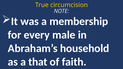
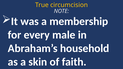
that: that -> skin (38, 62)
